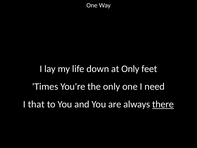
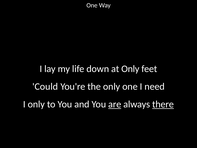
Times: Times -> Could (45, 86)
I that: that -> only (36, 104)
are underline: none -> present (115, 104)
